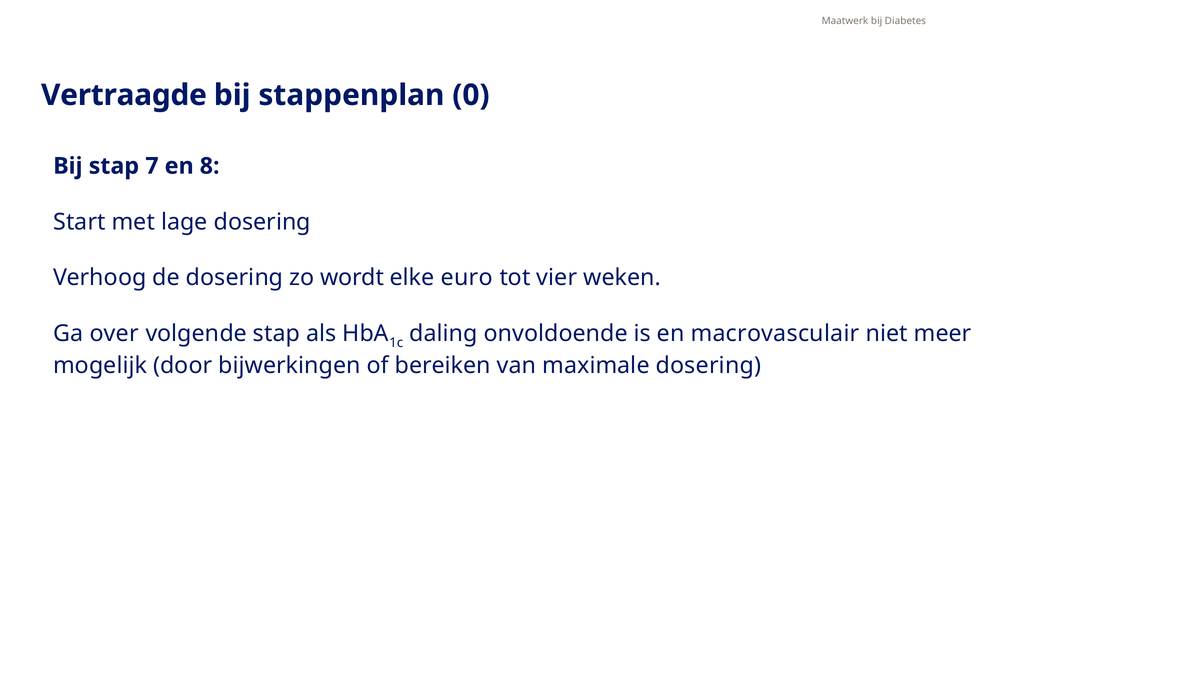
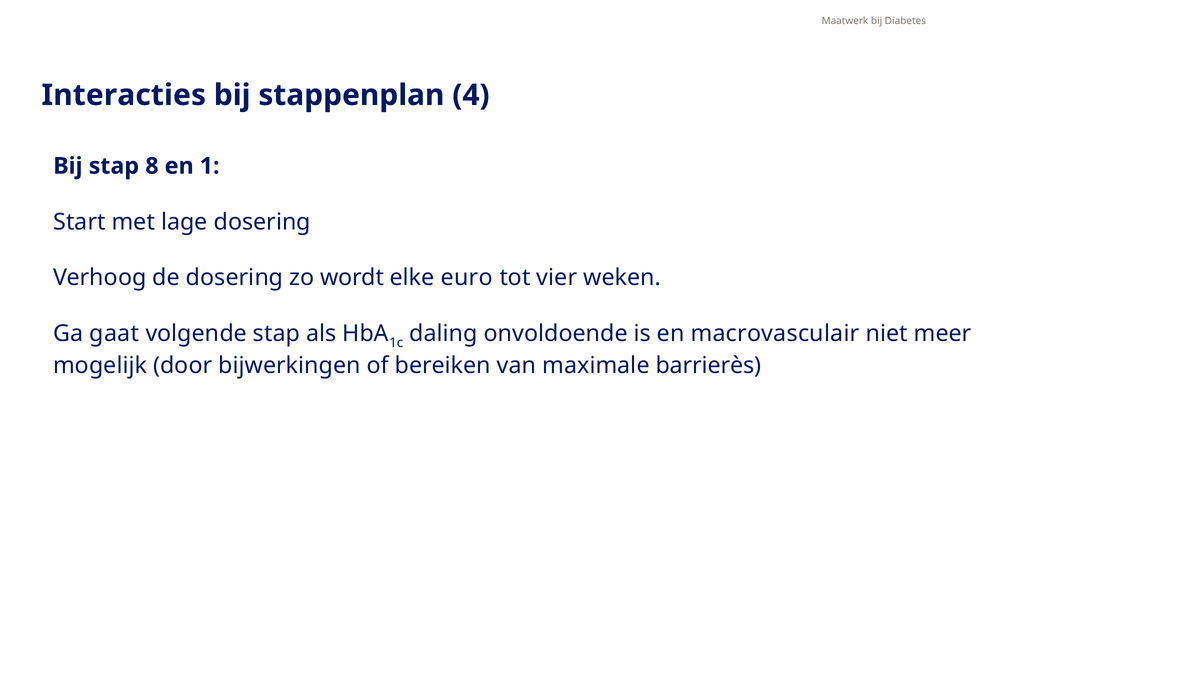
Vertraagde: Vertraagde -> Interacties (124, 95)
0: 0 -> 4 (471, 95)
7: 7 -> 8 (152, 166)
8: 8 -> 1 (210, 166)
over: over -> gaat (114, 334)
maximale dosering: dosering -> barrierès (709, 366)
